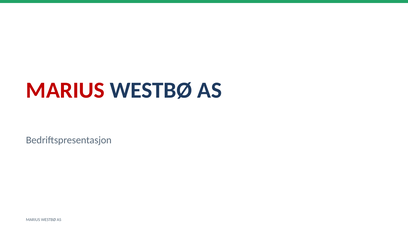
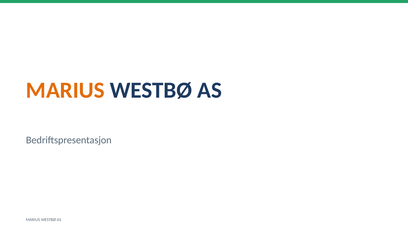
MARIUS colour: red -> orange (65, 90)
